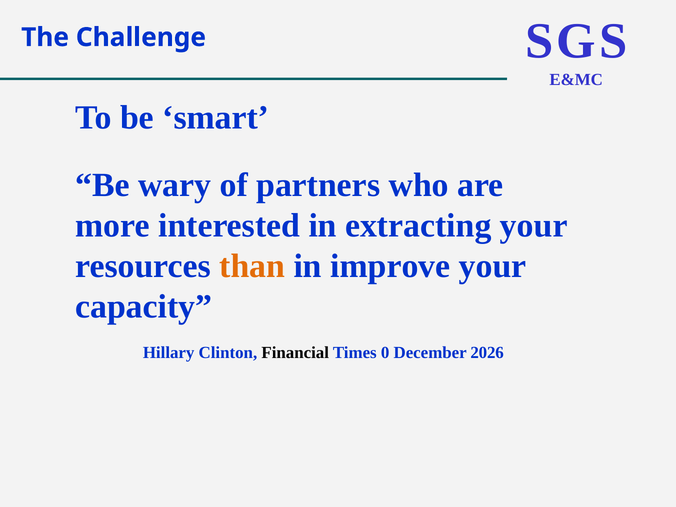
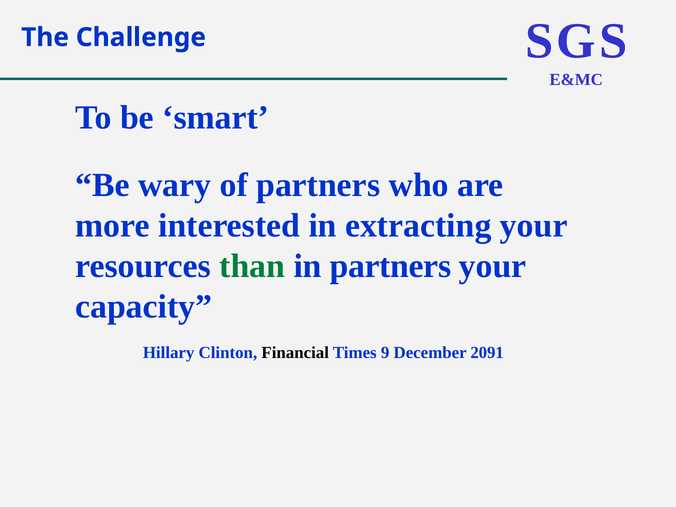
than colour: orange -> green (252, 266)
in improve: improve -> partners (390, 266)
0: 0 -> 9 (385, 353)
2026: 2026 -> 2091 (487, 353)
